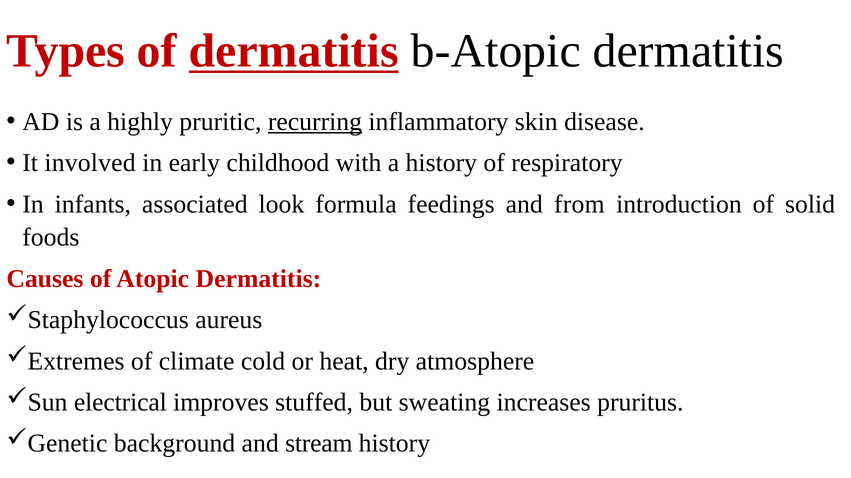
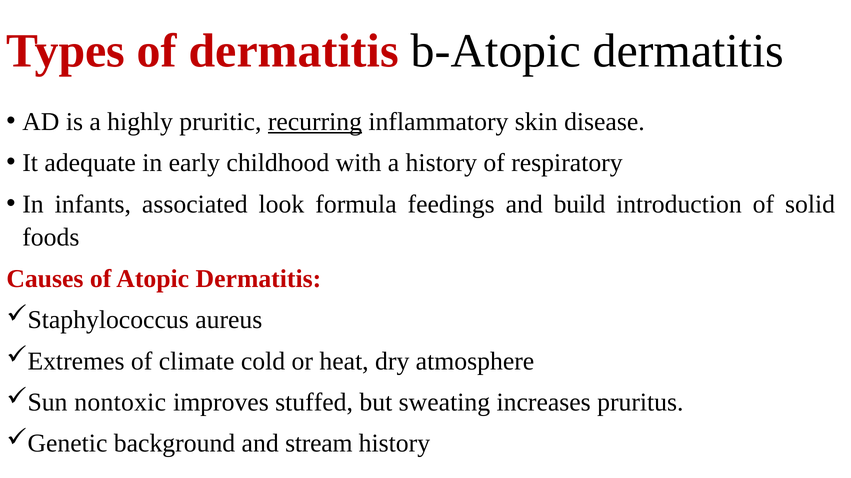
dermatitis underline: present -> none (294, 51)
involved: involved -> adequate (90, 163)
from: from -> build (580, 204)
electrical: electrical -> nontoxic (120, 403)
